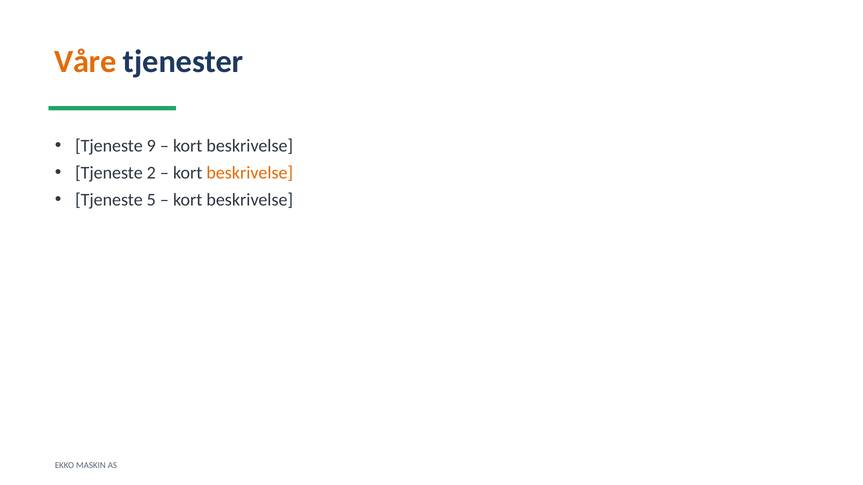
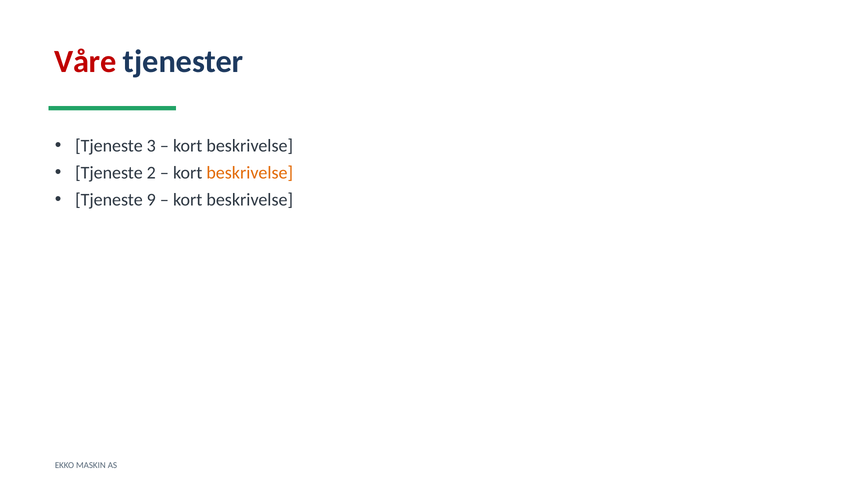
Våre colour: orange -> red (85, 62)
9: 9 -> 3 (151, 146)
5: 5 -> 9 (151, 200)
